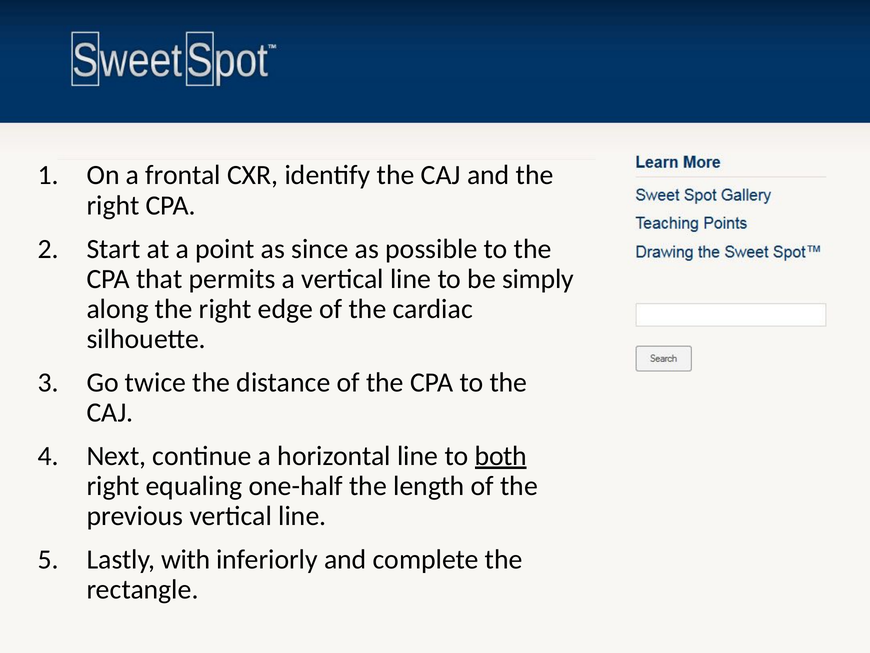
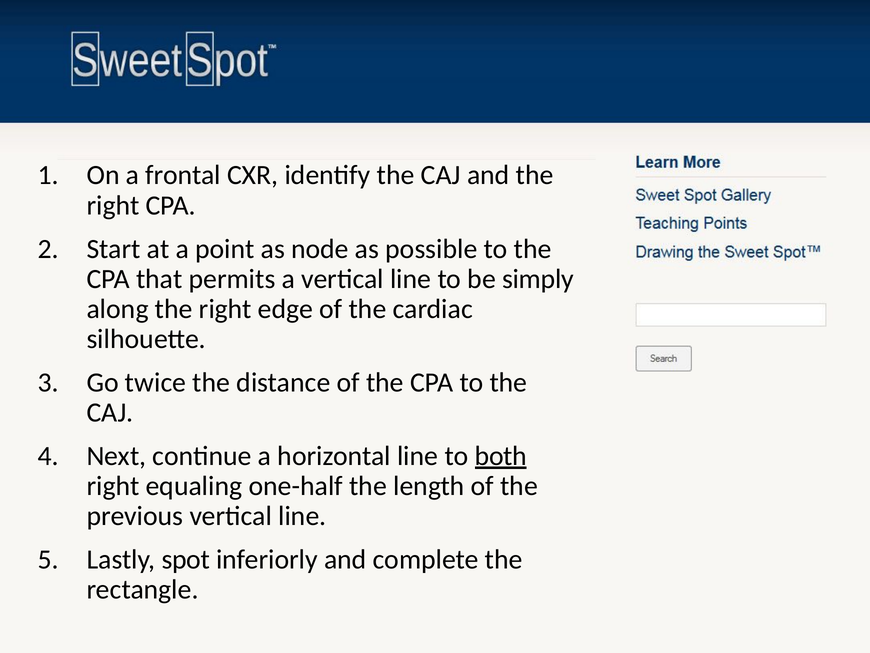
since: since -> node (320, 249)
with: with -> spot (186, 559)
